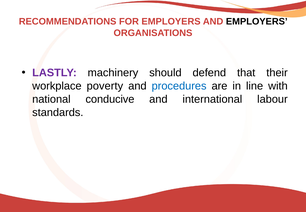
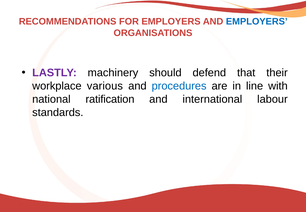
EMPLOYERS colour: black -> blue (257, 22)
poverty: poverty -> various (105, 86)
conducive: conducive -> ratification (110, 99)
